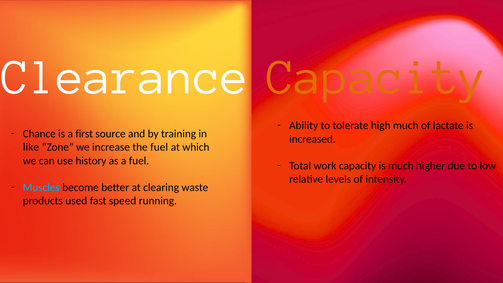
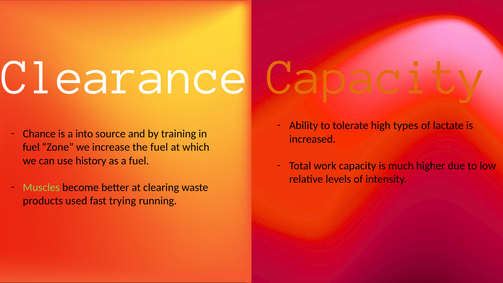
high much: much -> types (406, 126)
first: first -> into (84, 134)
like: like -> fuel (31, 147)
Muscles colour: light blue -> light green (41, 187)
speed: speed -> trying (123, 201)
